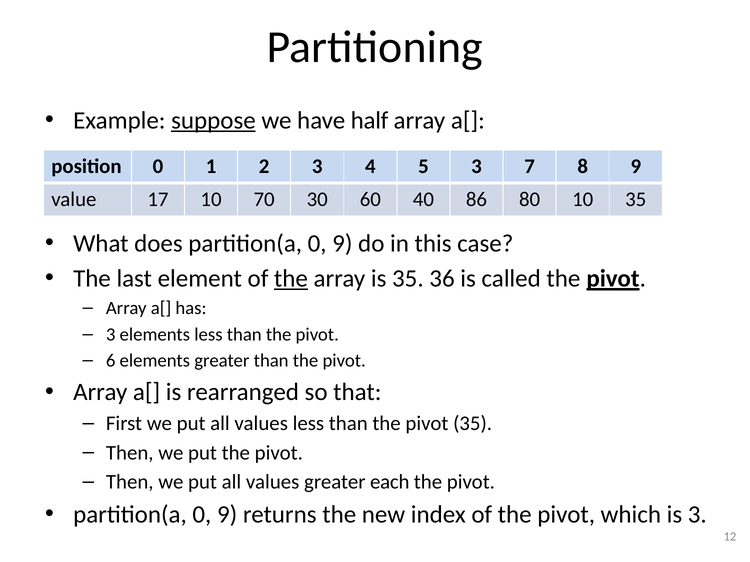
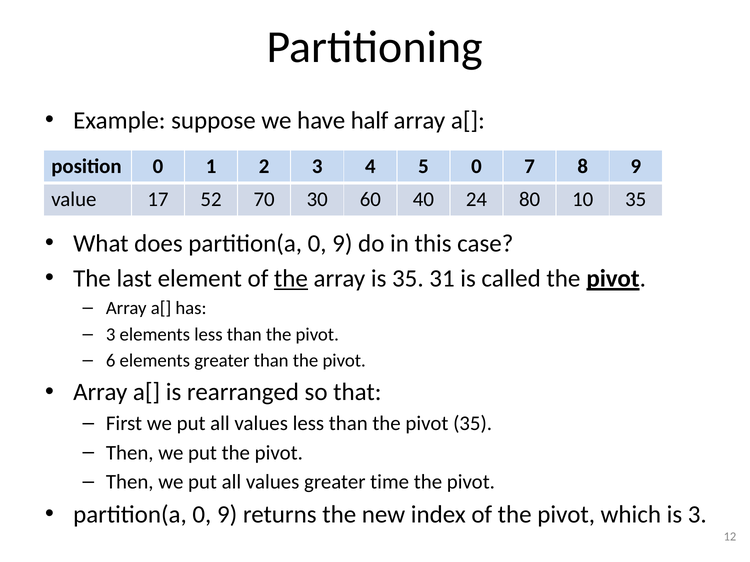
suppose underline: present -> none (213, 121)
5 3: 3 -> 0 (477, 167)
17 10: 10 -> 52 (211, 200)
86: 86 -> 24 (476, 200)
36: 36 -> 31 (442, 279)
each: each -> time (390, 482)
